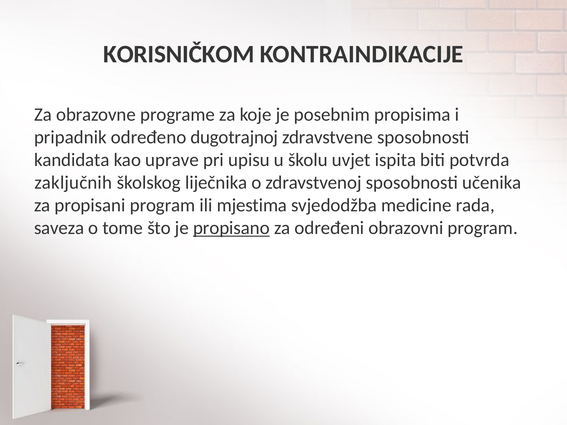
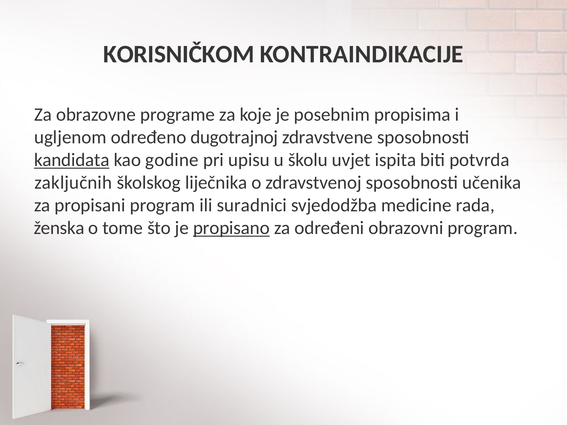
pripadnik: pripadnik -> ugljenom (70, 137)
kandidata underline: none -> present (72, 160)
uprave: uprave -> godine (172, 160)
mjestima: mjestima -> suradnici (252, 205)
saveza: saveza -> ženska (59, 228)
